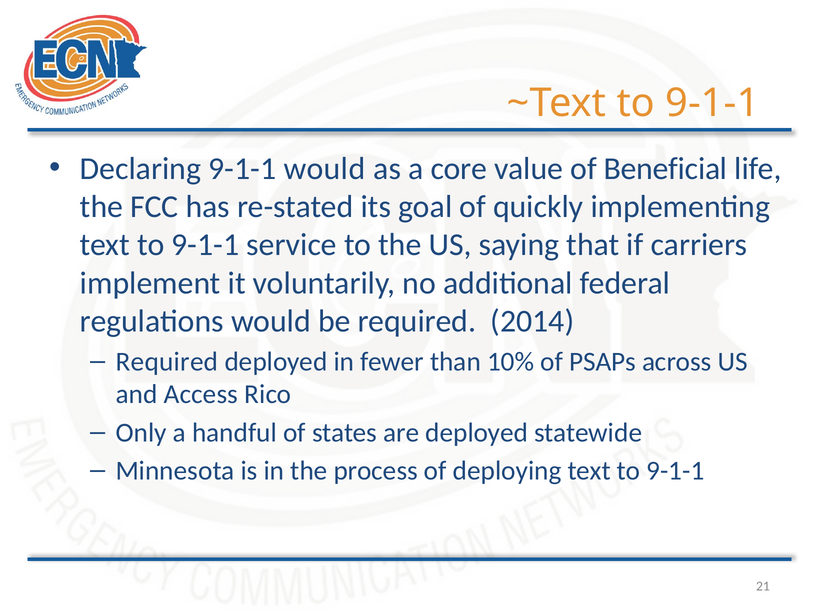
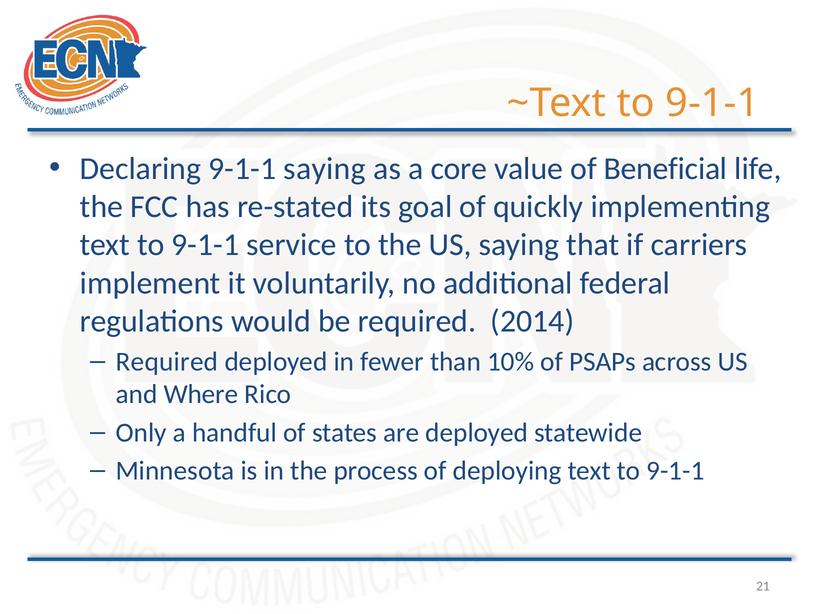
9-1-1 would: would -> saying (325, 169)
Access: Access -> Where (201, 395)
